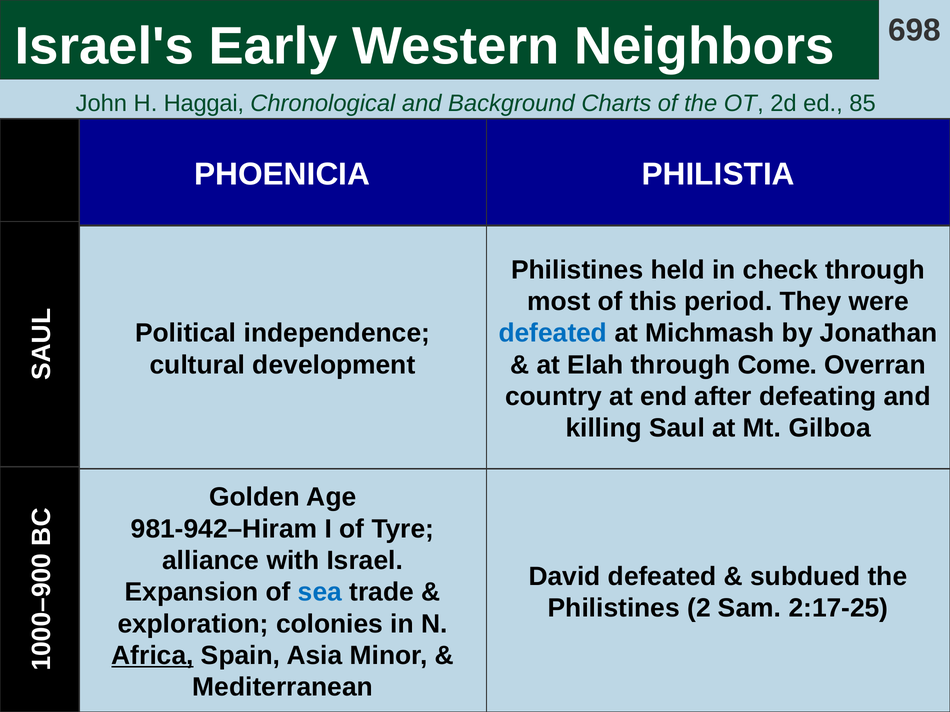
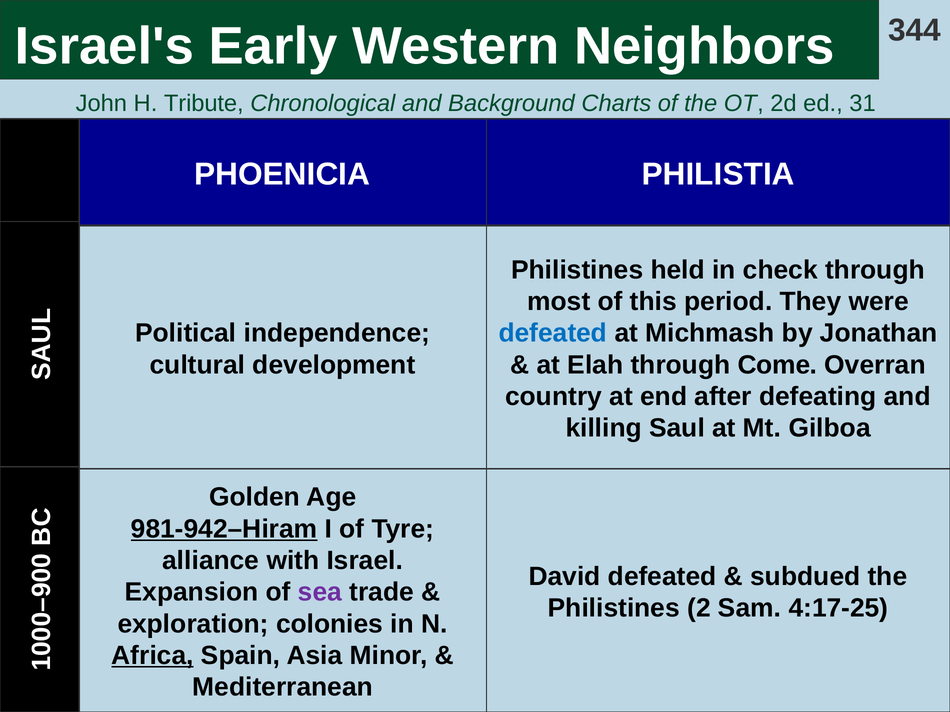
698: 698 -> 344 (914, 30)
Haggai: Haggai -> Tribute (204, 103)
85: 85 -> 31 (863, 103)
981-942–Hiram underline: none -> present (224, 529)
sea colour: blue -> purple (320, 593)
2:17-25: 2:17-25 -> 4:17-25 (838, 608)
